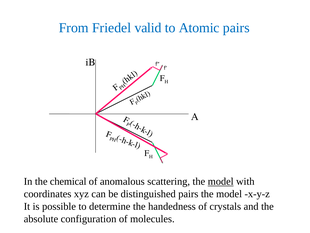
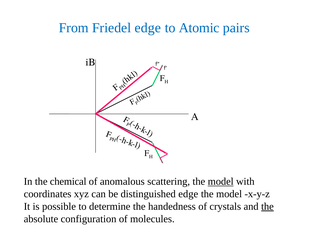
Friedel valid: valid -> edge (148, 28)
distinguished pairs: pairs -> edge (188, 194)
the underline: none -> present (267, 206)
